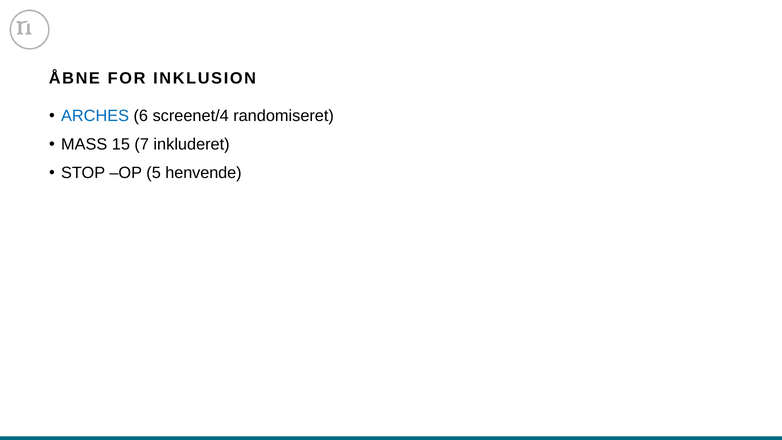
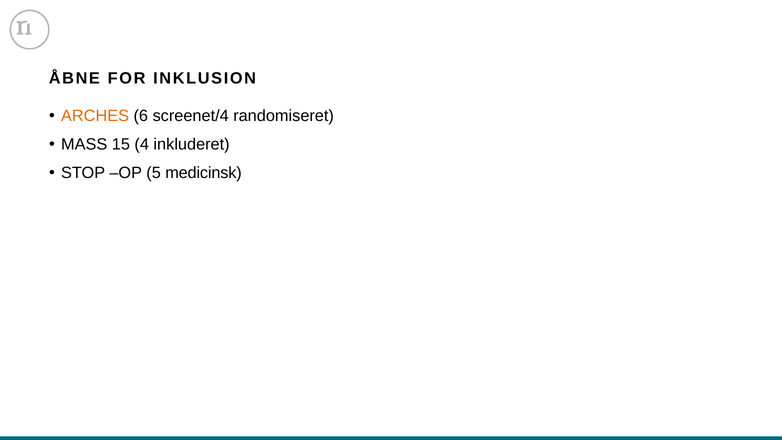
ARCHES colour: blue -> orange (95, 116)
7: 7 -> 4 (142, 145)
henvende: henvende -> medicinsk (203, 173)
